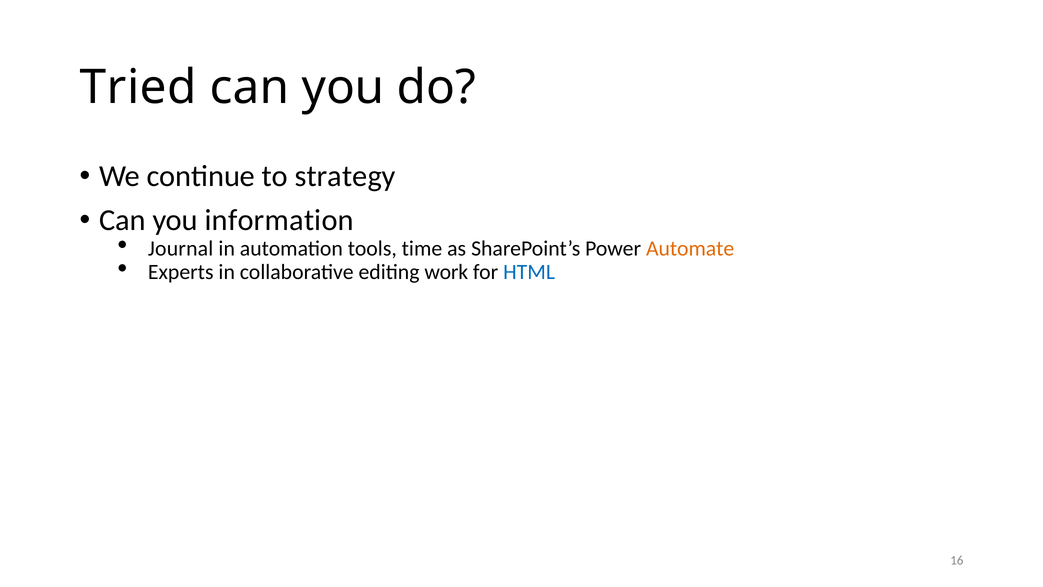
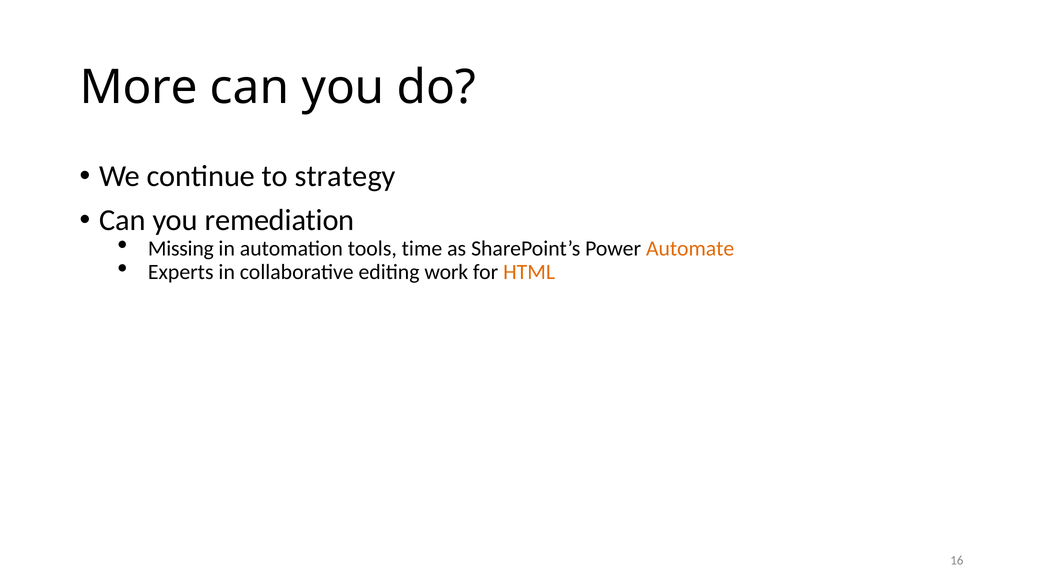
Tried: Tried -> More (139, 88)
information: information -> remediation (280, 220)
Journal: Journal -> Missing (181, 248)
HTML colour: blue -> orange (529, 272)
